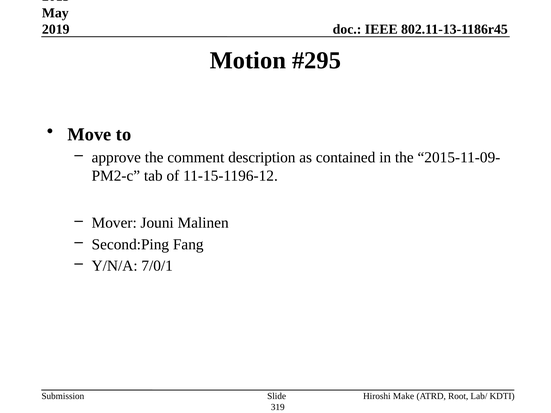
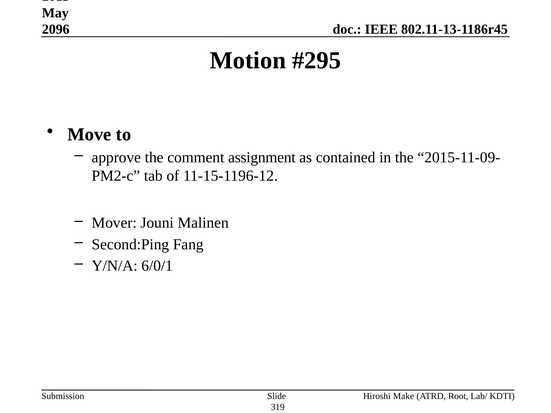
2019: 2019 -> 2096 (56, 29)
description: description -> assignment (262, 158)
7/0/1: 7/0/1 -> 6/0/1 (157, 266)
